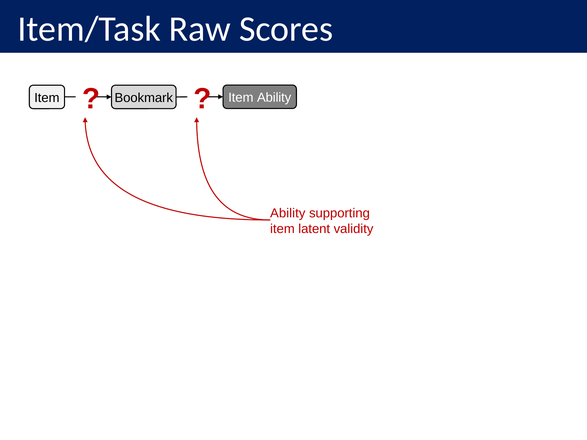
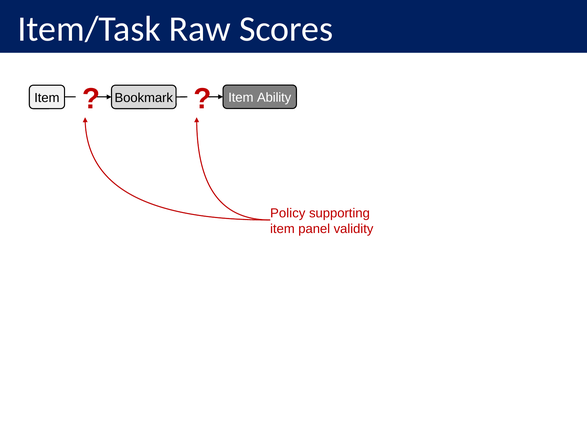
Ability: Ability -> Policy (288, 213)
latent: latent -> panel (314, 229)
